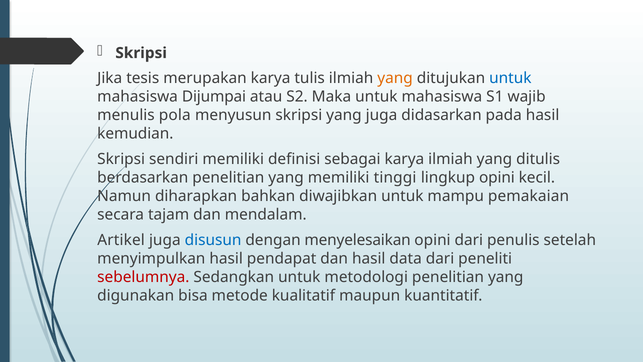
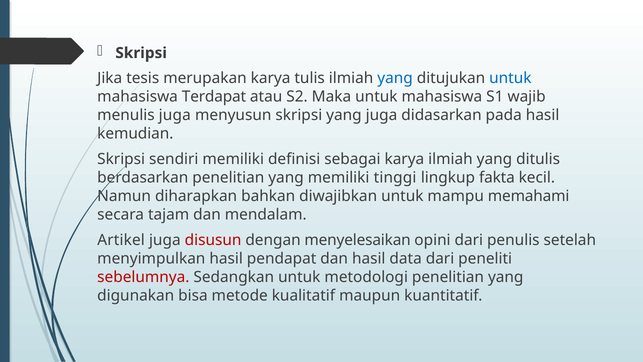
yang colour: orange -> blue (395, 78)
Dijumpai: Dijumpai -> Terdapat (214, 97)
menulis pola: pola -> juga (175, 115)
lingkup opini: opini -> fakta (497, 178)
pemakaian: pemakaian -> memahami (529, 196)
disusun colour: blue -> red (213, 240)
